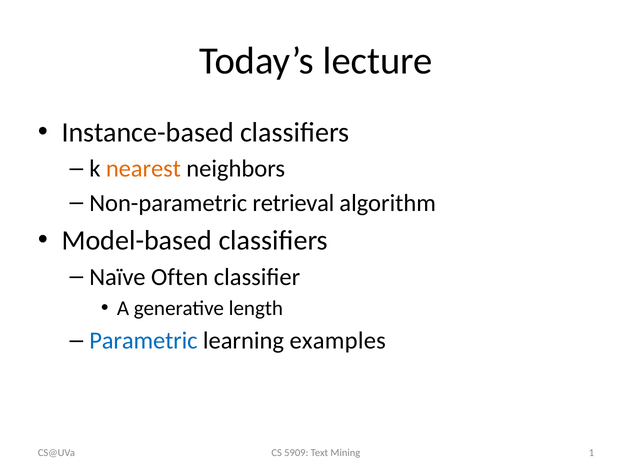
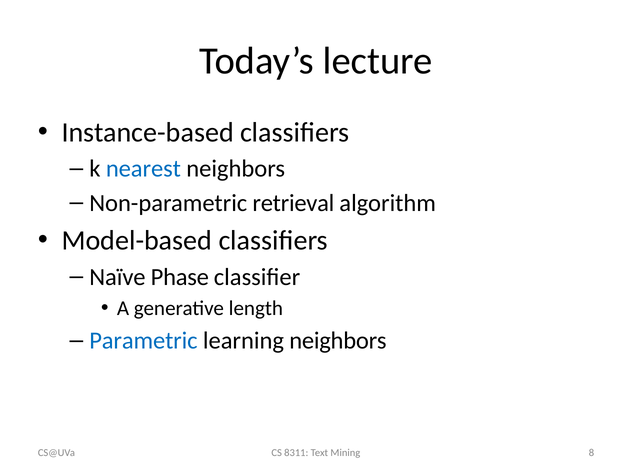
nearest colour: orange -> blue (143, 169)
Often: Often -> Phase (180, 277)
learning examples: examples -> neighbors (338, 341)
5909: 5909 -> 8311 (296, 453)
1: 1 -> 8 (591, 453)
